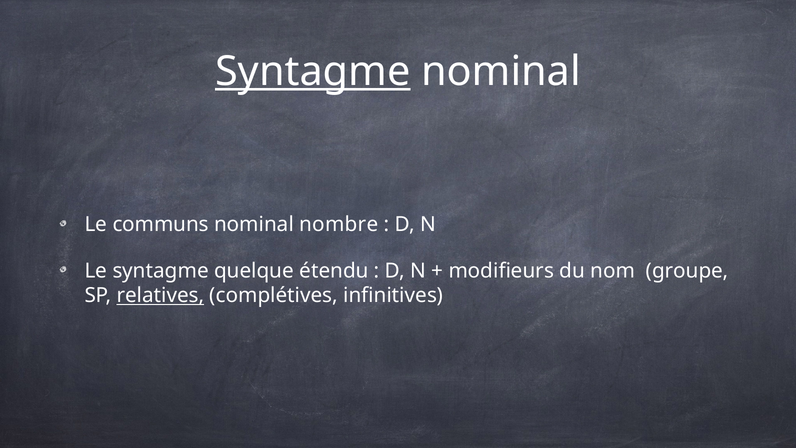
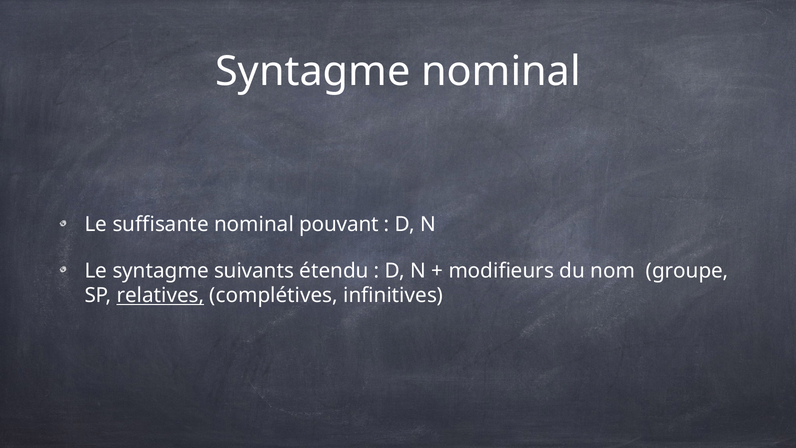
Syntagme underline: present -> none (313, 72)
communs: communs -> suffisante (161, 224)
nombre: nombre -> pouvant (339, 224)
quelque: quelque -> suivants (254, 271)
